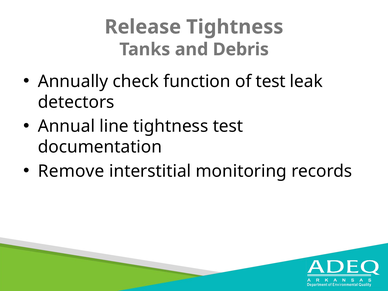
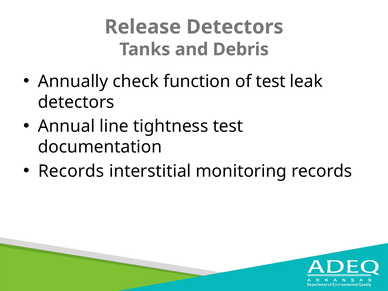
Release Tightness: Tightness -> Detectors (235, 27)
Remove: Remove -> Records (71, 171)
